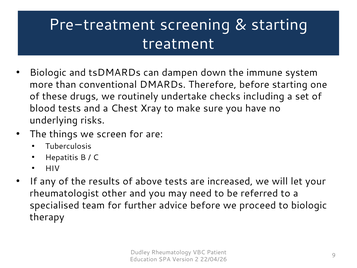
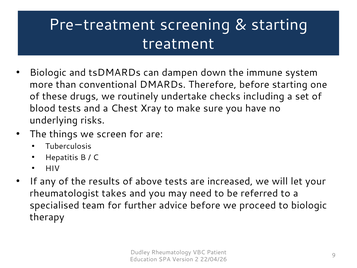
other: other -> takes (114, 193)
